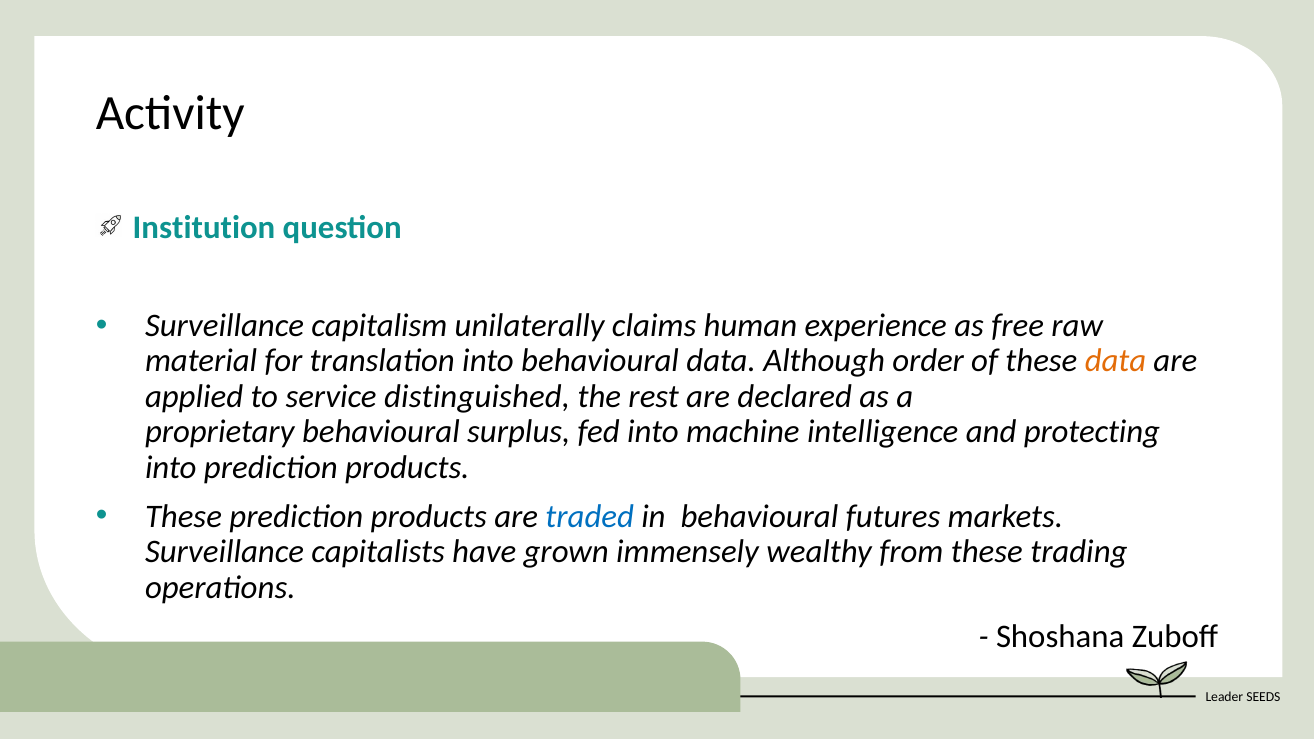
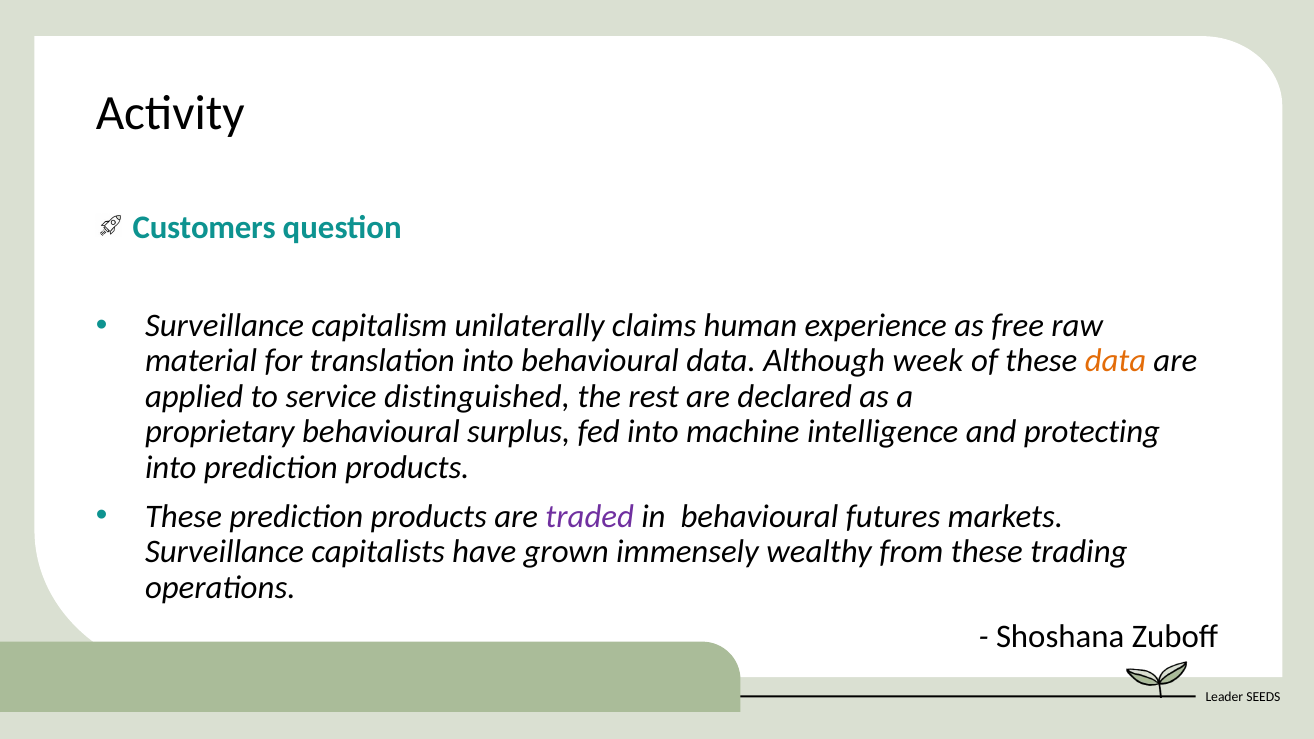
Institution: Institution -> Customers (204, 227)
order: order -> week (928, 361)
traded colour: blue -> purple (590, 517)
